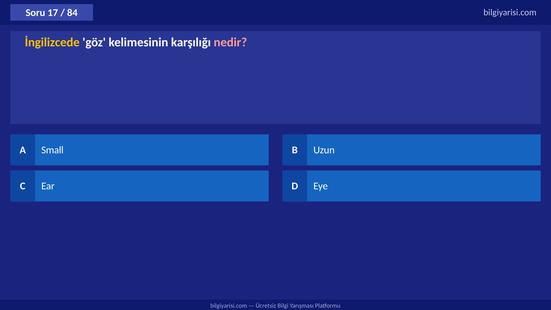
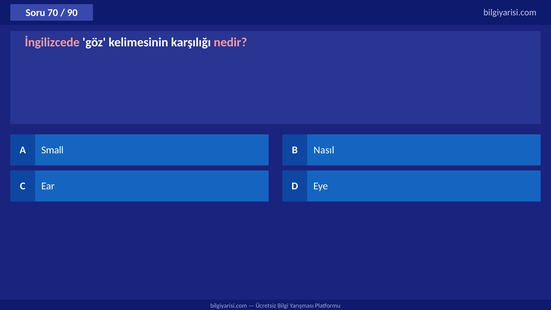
17: 17 -> 70 (53, 13)
84: 84 -> 90 (72, 13)
İngilizcede colour: yellow -> pink (52, 42)
Uzun: Uzun -> Nasıl (324, 150)
